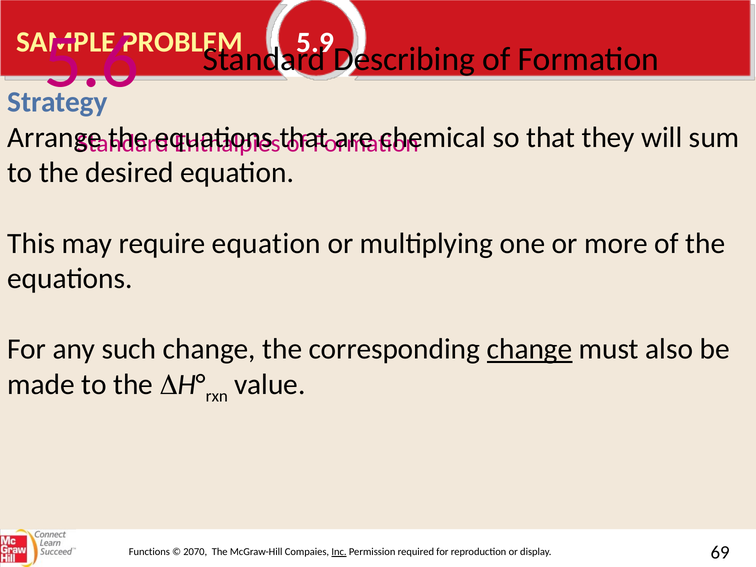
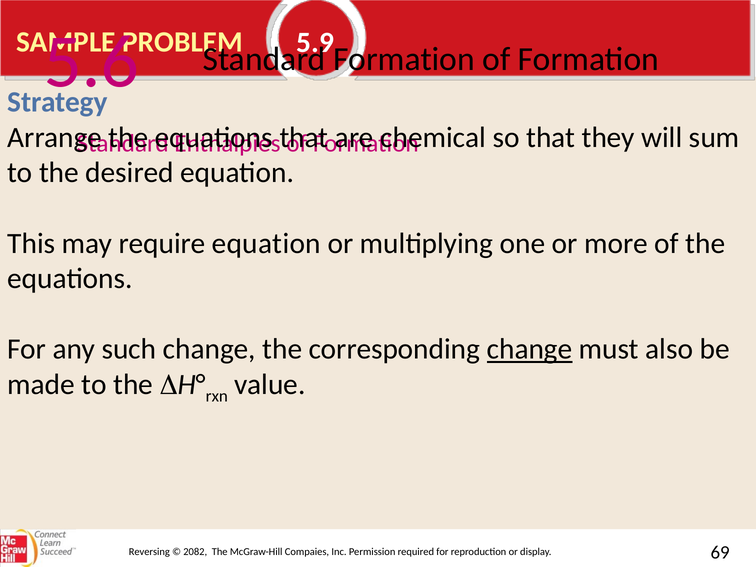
Describing: Describing -> Formation (404, 59)
Functions: Functions -> Reversing (149, 552)
2070: 2070 -> 2082 (195, 552)
Inc underline: present -> none (339, 552)
